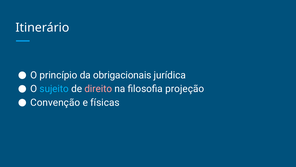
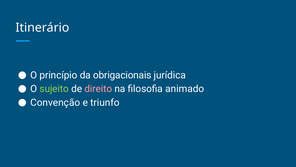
sujeito colour: light blue -> light green (54, 89)
projeção: projeção -> animado (185, 89)
físicas: físicas -> triunfo (105, 102)
